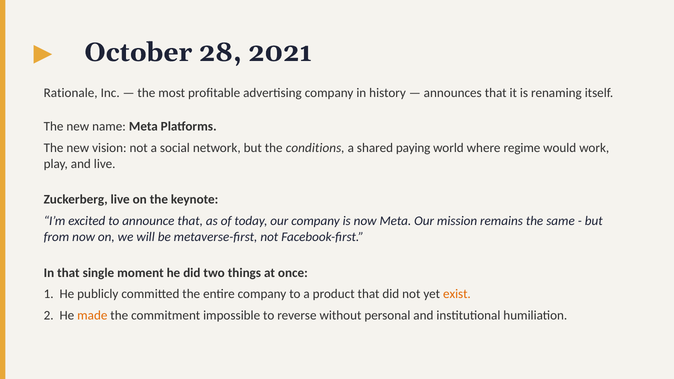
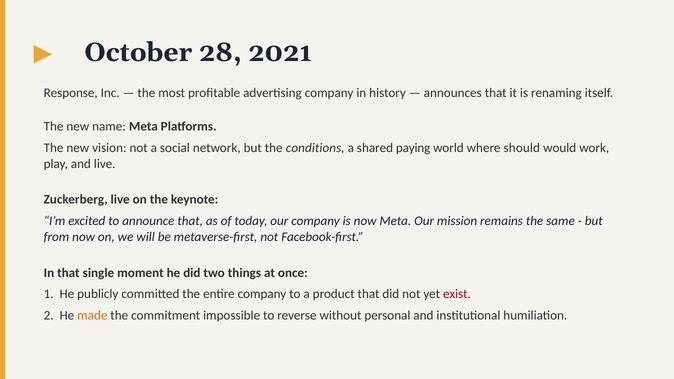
Rationale: Rationale -> Response (71, 93)
regime: regime -> should (522, 148)
exist colour: orange -> red (457, 294)
